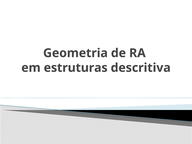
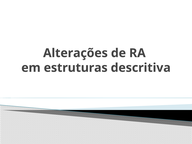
Geometria: Geometria -> Alterações (75, 53)
